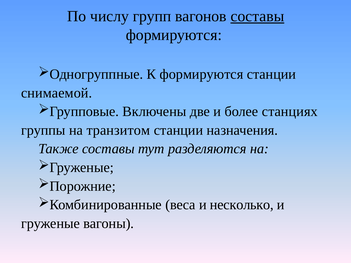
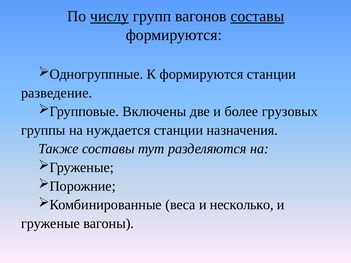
числу underline: none -> present (110, 16)
снимаемой: снимаемой -> разведение (57, 93)
станциях: станциях -> грузовых (290, 112)
транзитом: транзитом -> нуждается (118, 130)
